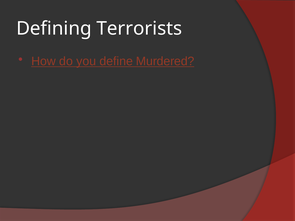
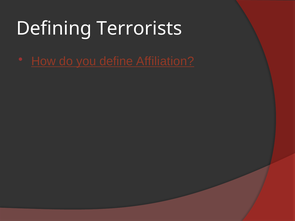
Murdered: Murdered -> Affiliation (165, 61)
